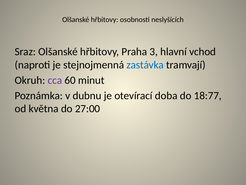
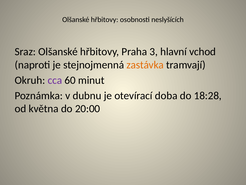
zastávka colour: blue -> orange (145, 65)
18:77: 18:77 -> 18:28 (208, 95)
27:00: 27:00 -> 20:00 (88, 108)
